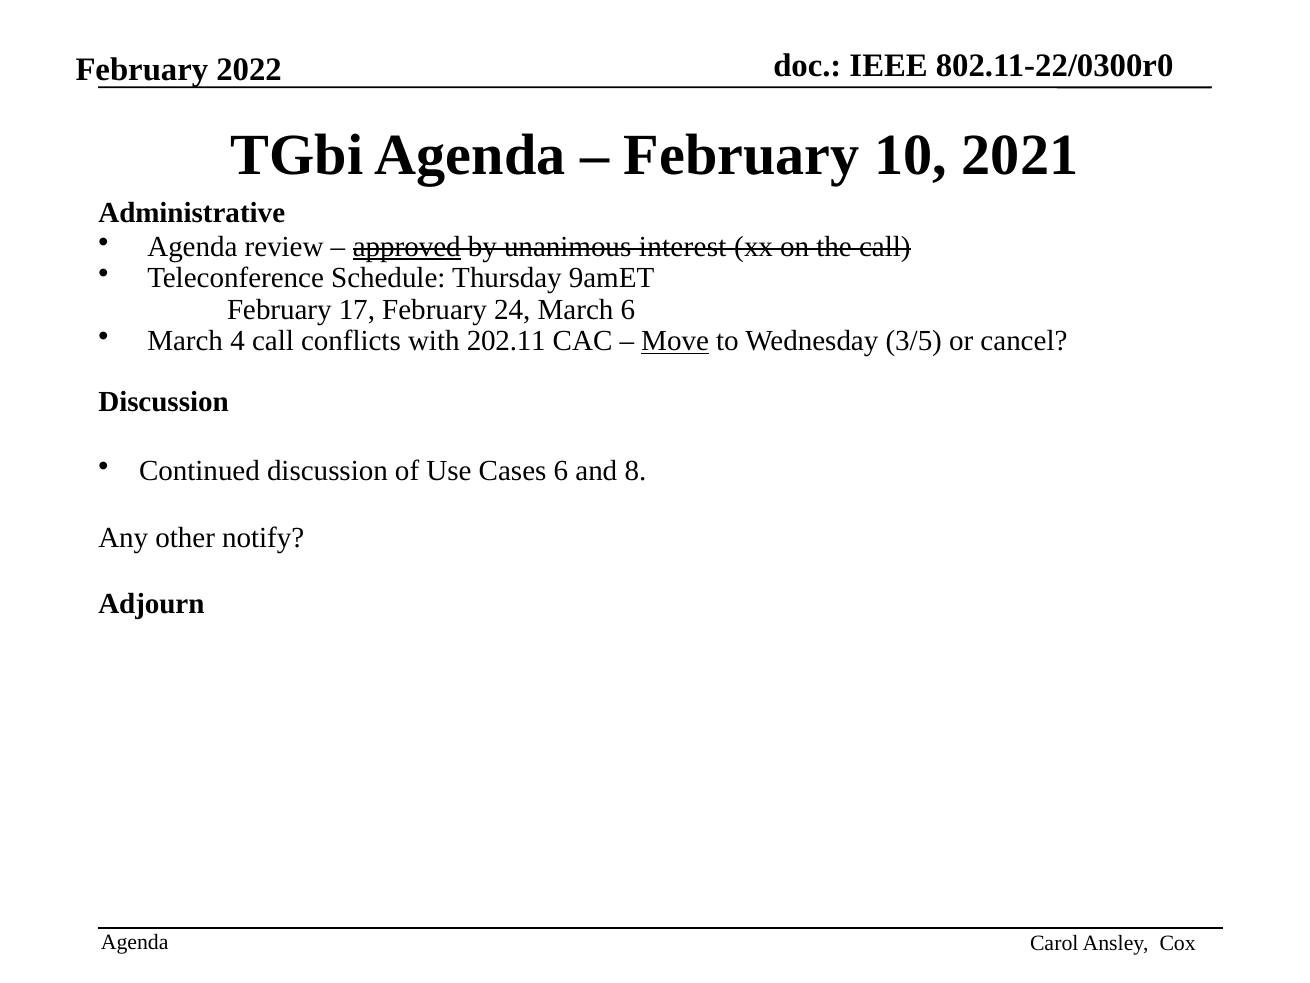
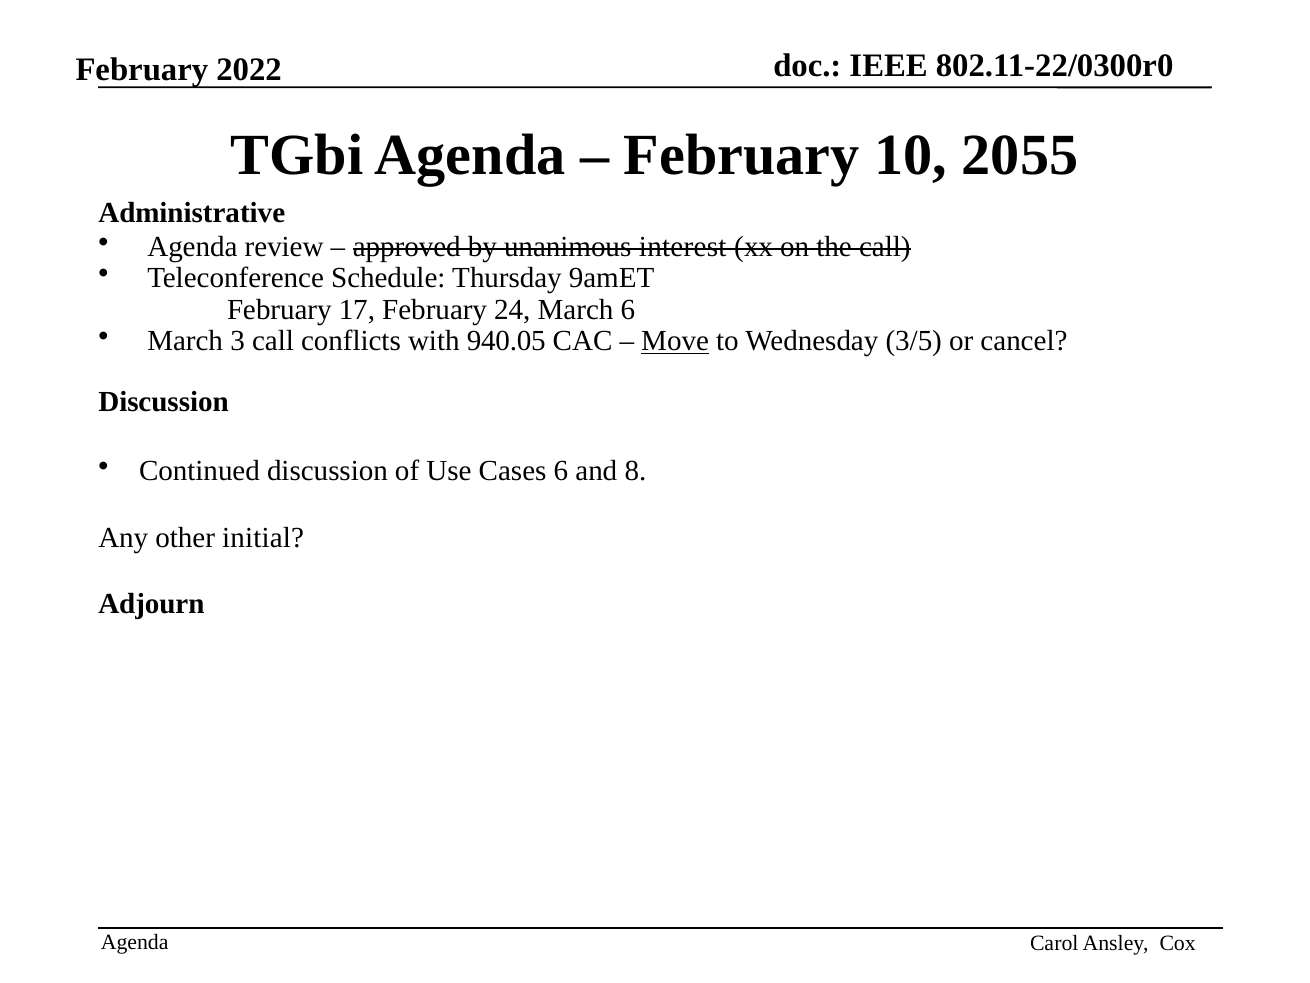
2021: 2021 -> 2055 (1020, 155)
approved underline: present -> none (407, 247)
4: 4 -> 3 (238, 341)
202.11: 202.11 -> 940.05 (506, 341)
notify: notify -> initial (263, 537)
